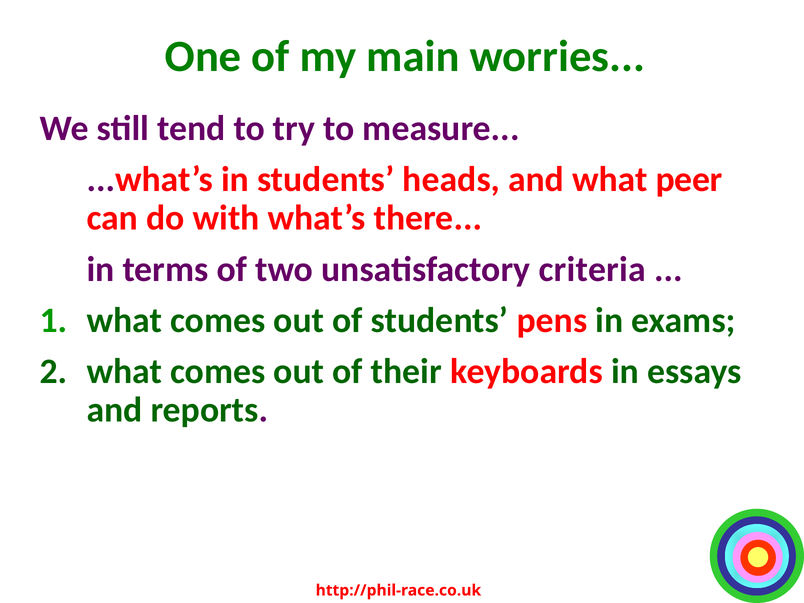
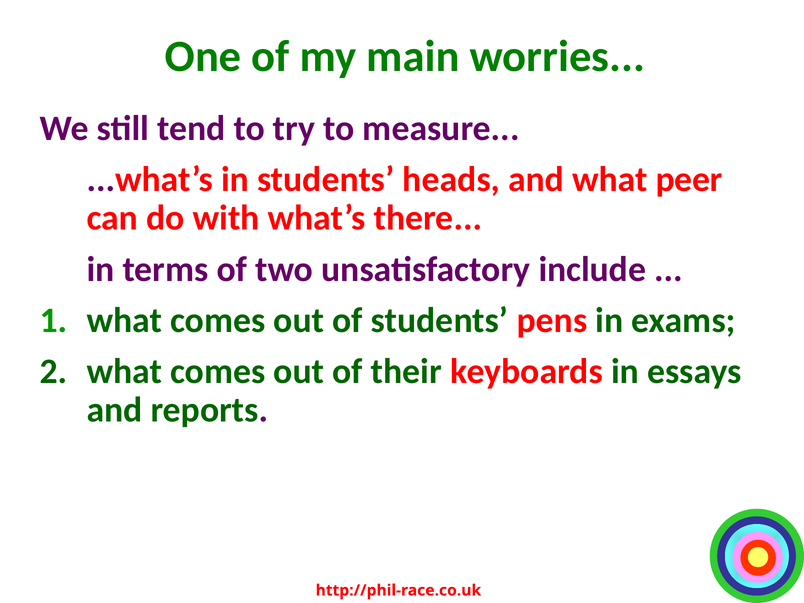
criteria: criteria -> include (592, 269)
